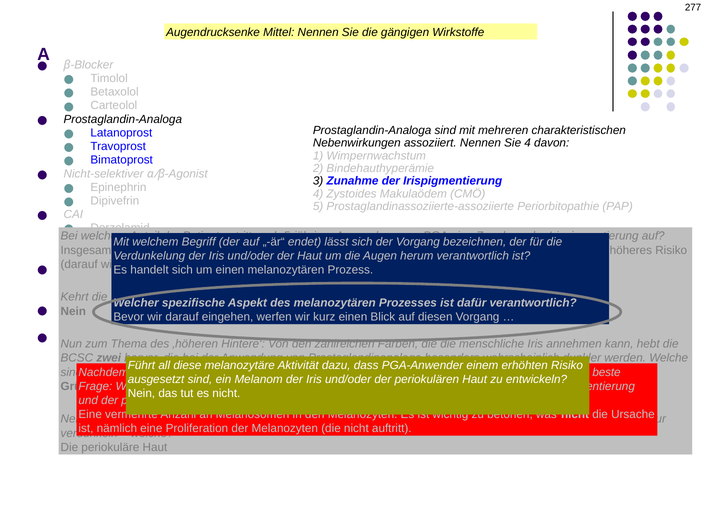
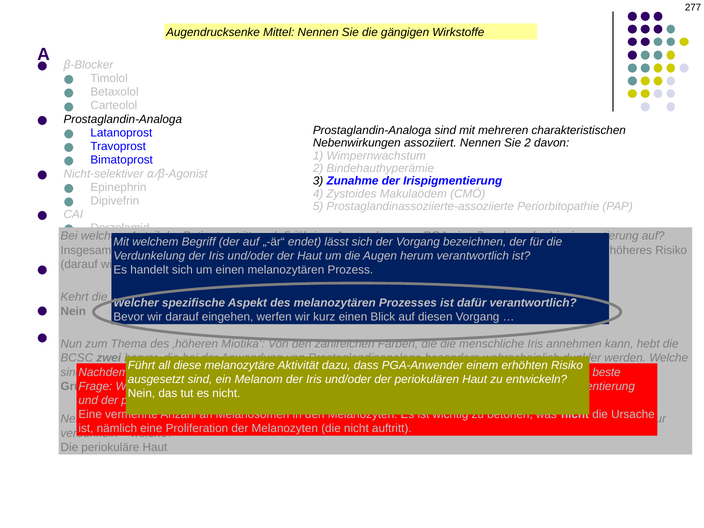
Sie 4: 4 -> 2 (528, 143)
Hintere‘: Hintere‘ -> Miotika‘ (243, 344)
